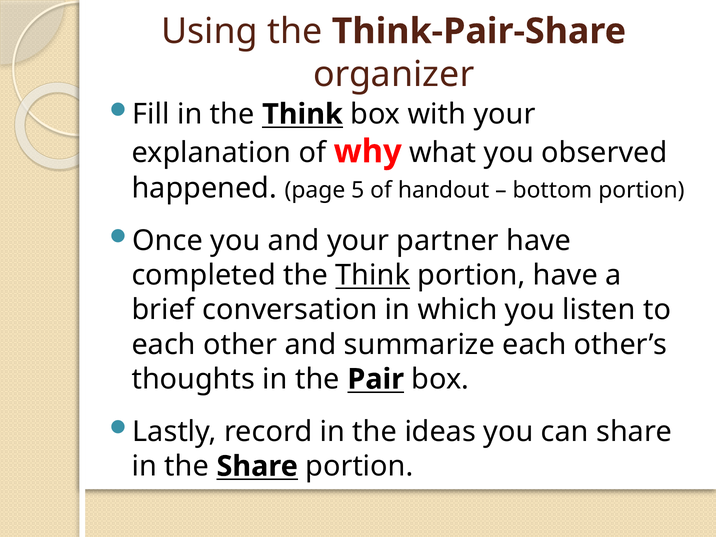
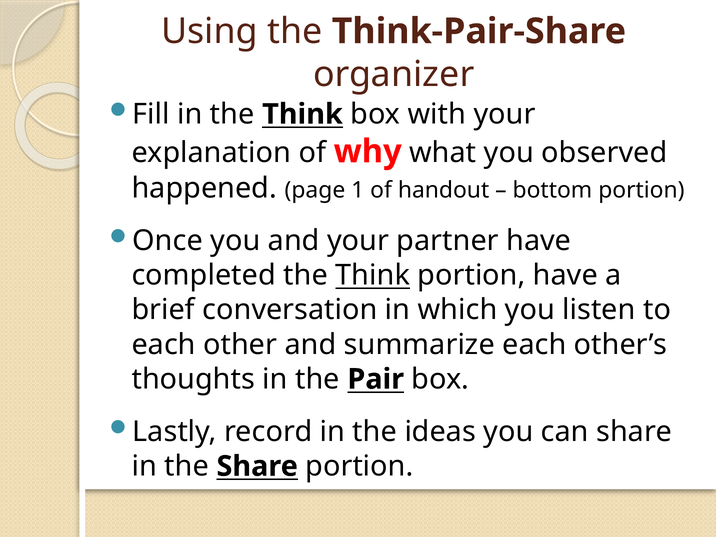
5: 5 -> 1 (358, 190)
